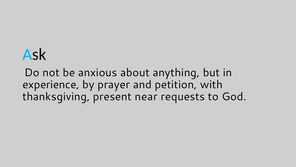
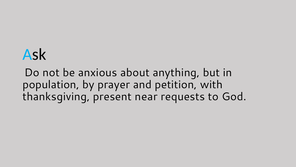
experience: experience -> population (51, 84)
